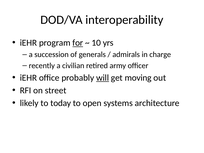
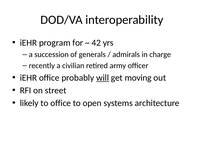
for underline: present -> none (78, 43)
10: 10 -> 42 (96, 43)
to today: today -> office (61, 103)
